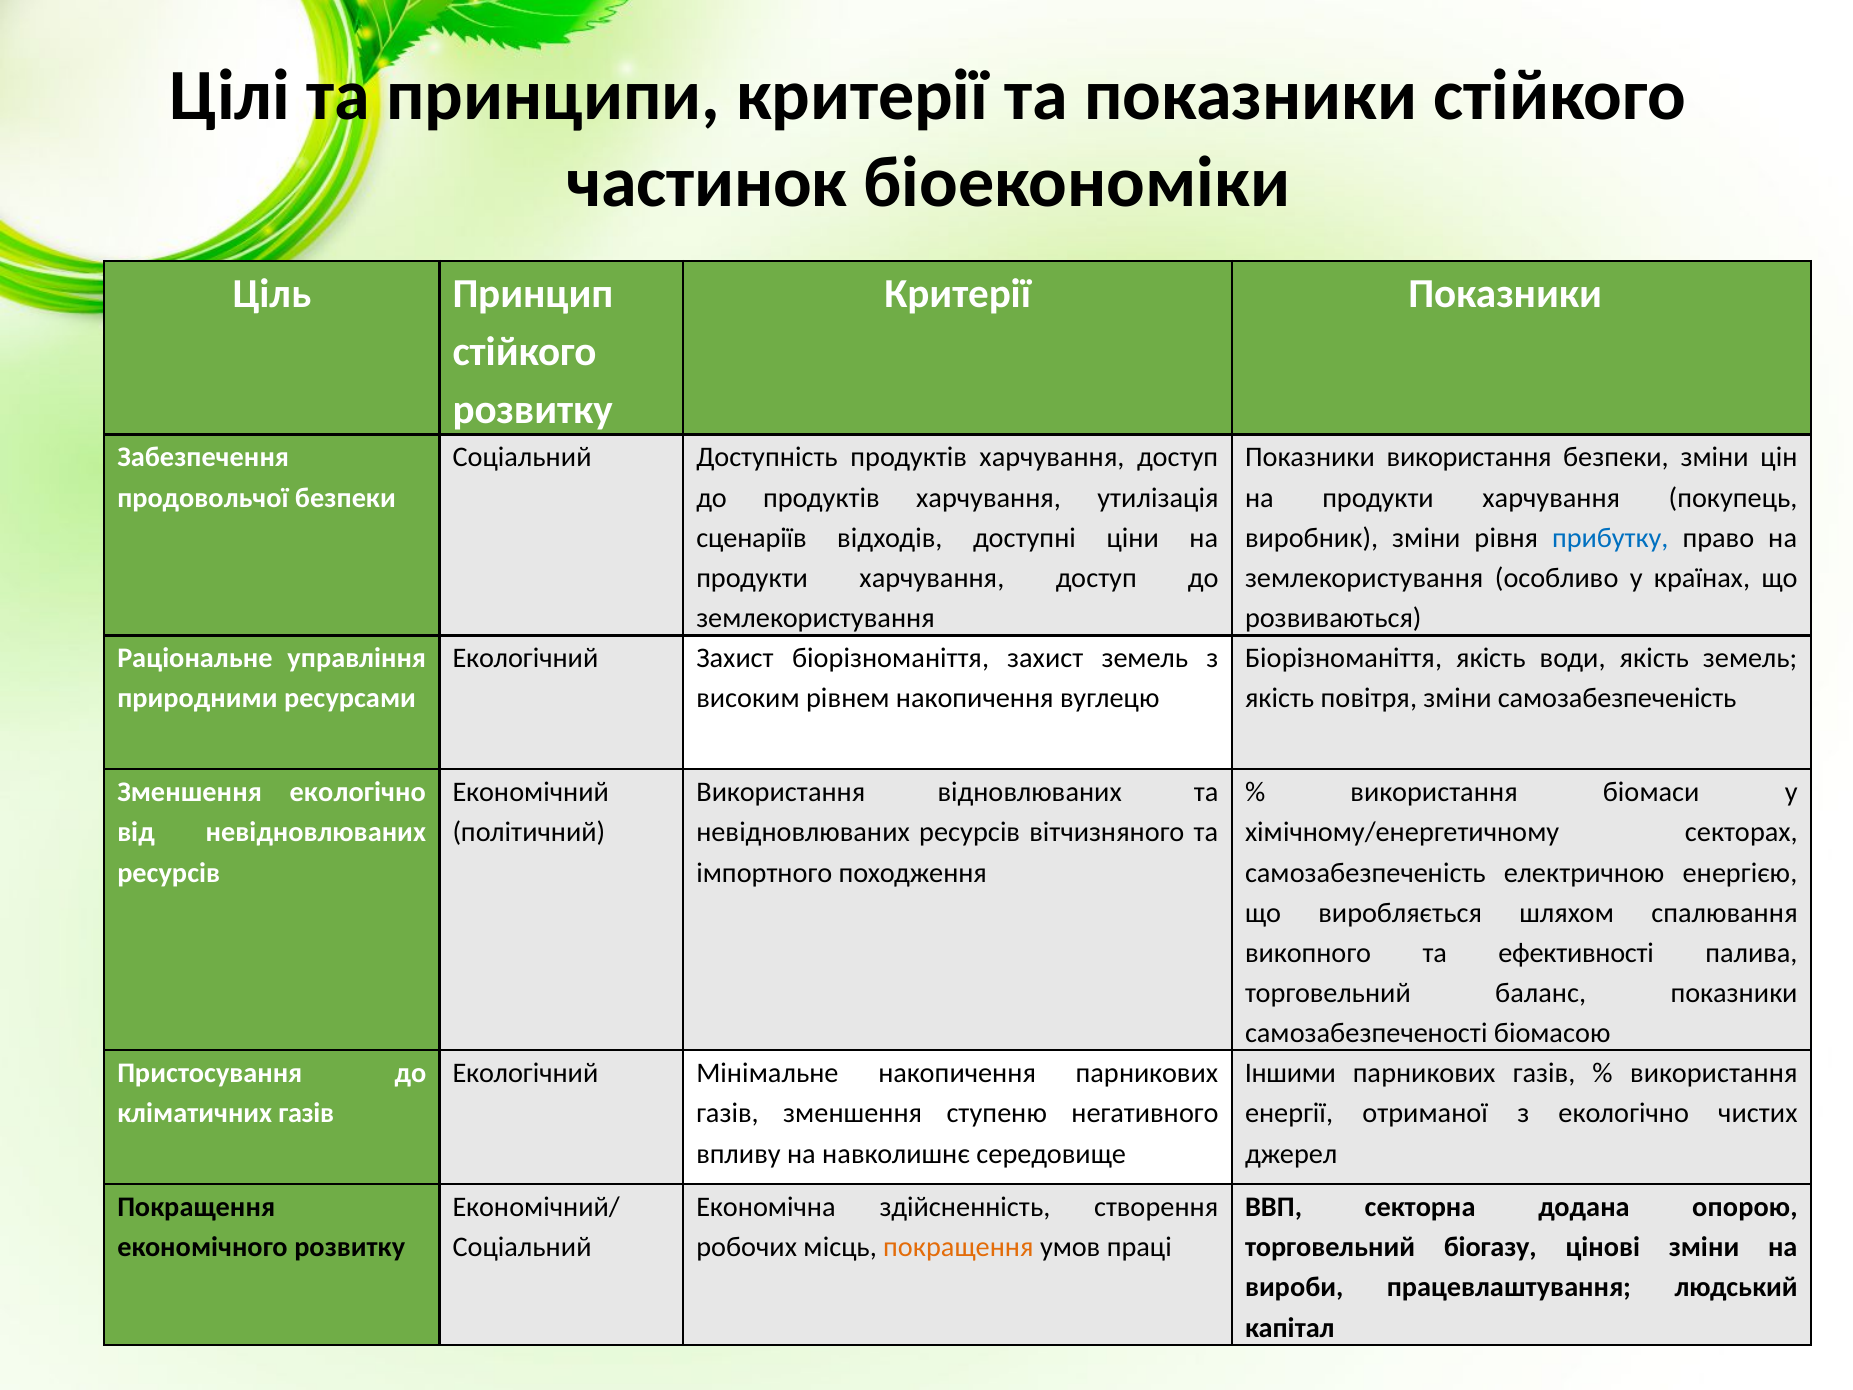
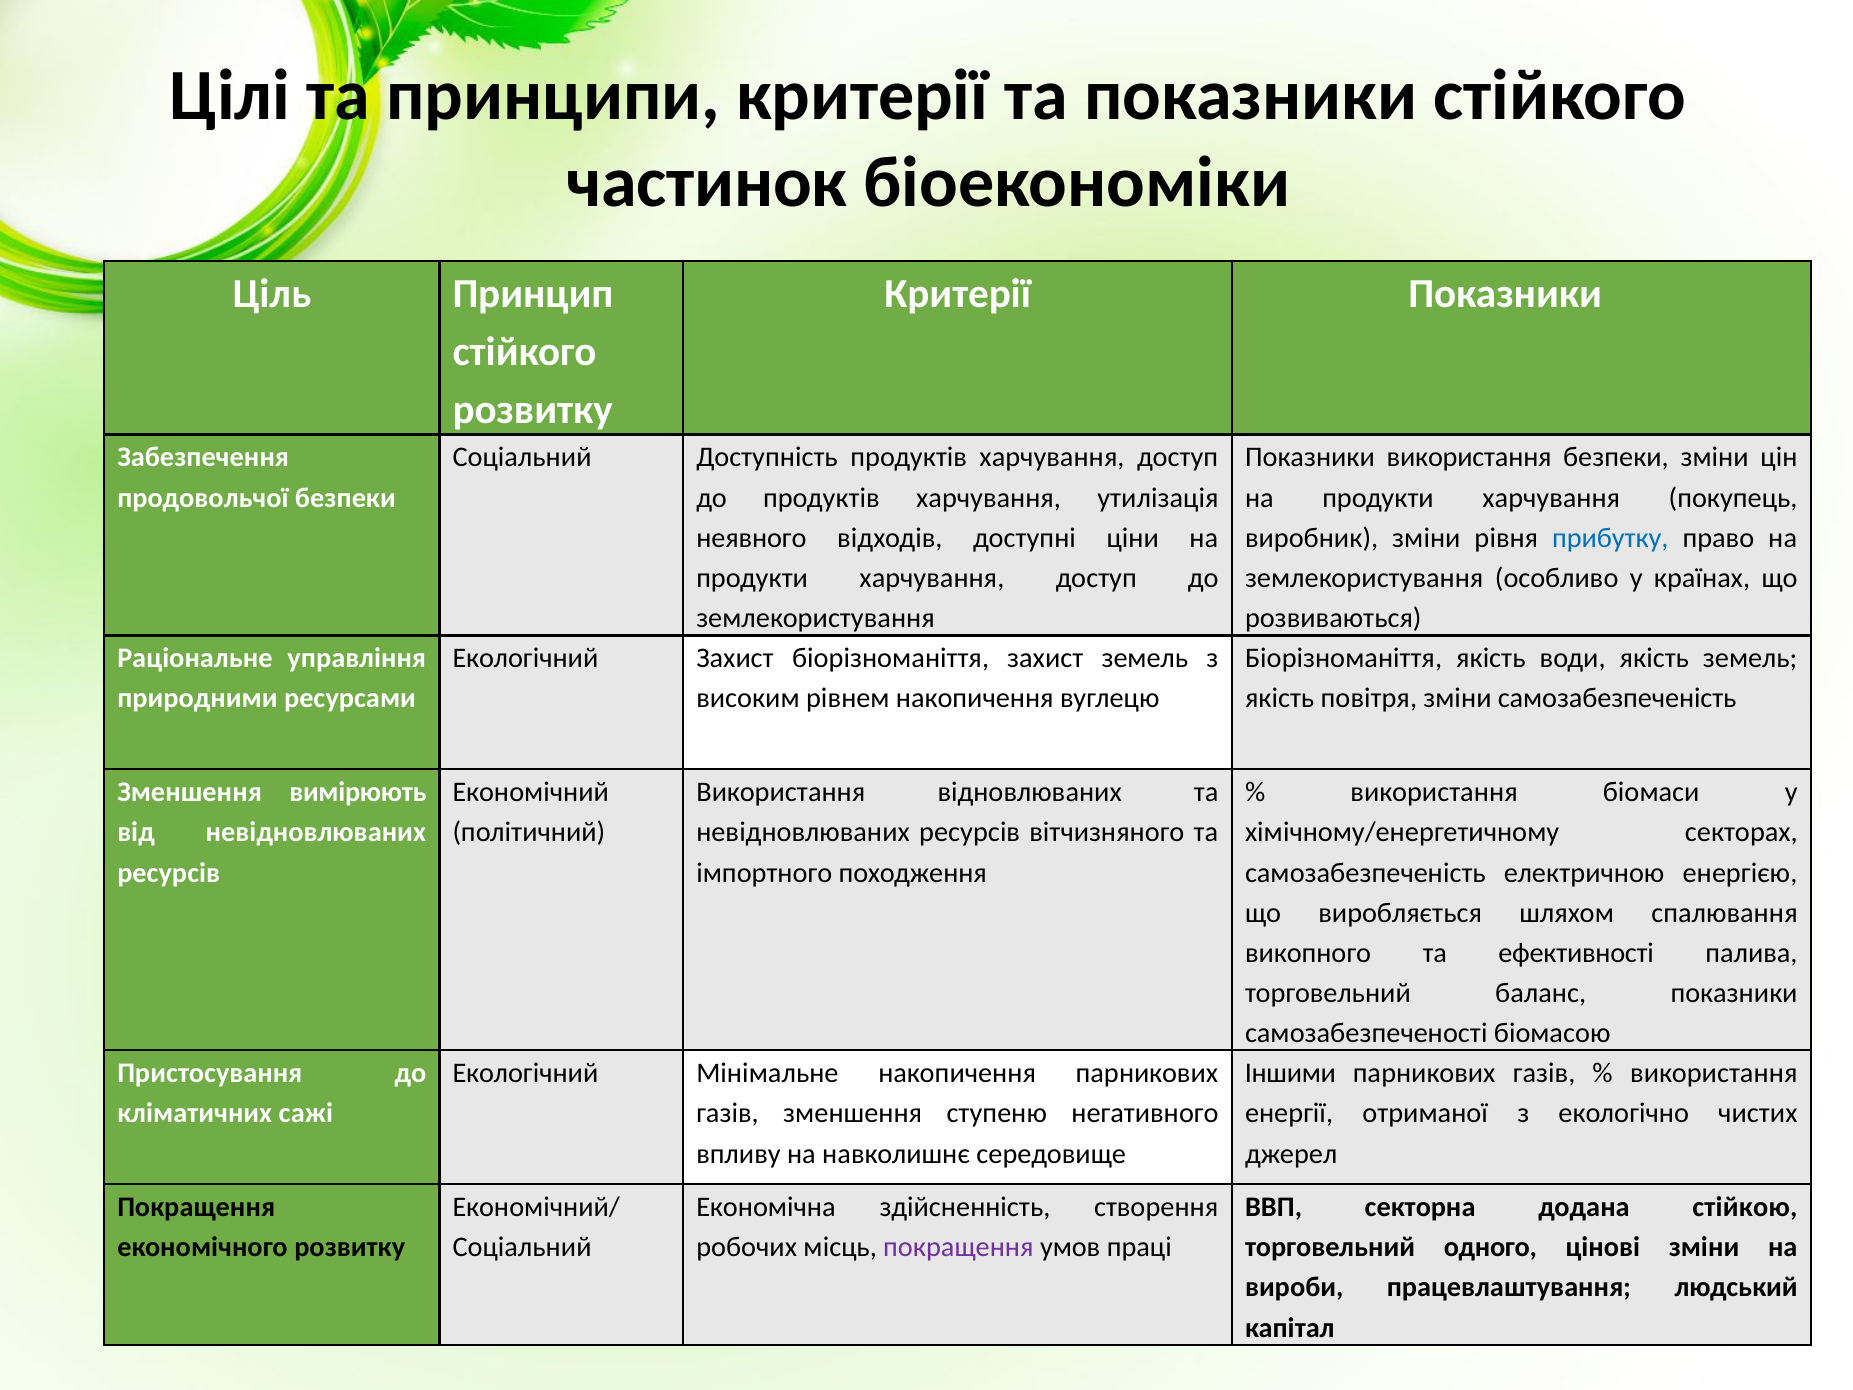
сценаріїв: сценаріїв -> неявного (751, 538)
Зменшення екологічно: екологічно -> вимірюють (358, 792)
кліматичних газів: газів -> сажі (306, 1113)
опорою: опорою -> стійкою (1745, 1207)
покращення colour: orange -> purple (958, 1247)
біогазу: біогазу -> одного (1490, 1247)
